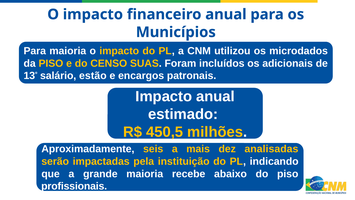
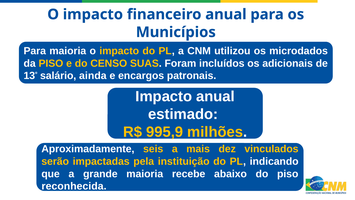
estão: estão -> ainda (93, 76)
450,5: 450,5 -> 995,9 (165, 132)
analisadas: analisadas -> vinculados (271, 149)
profissionais: profissionais -> reconhecida (74, 186)
